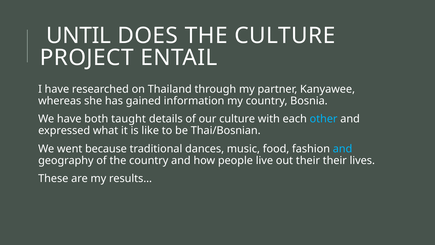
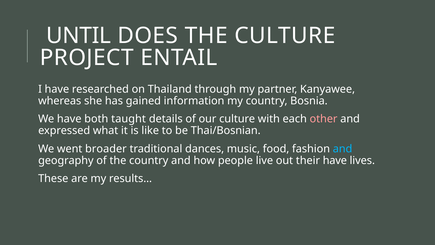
other colour: light blue -> pink (324, 119)
because: because -> broader (106, 149)
their their: their -> have (335, 160)
